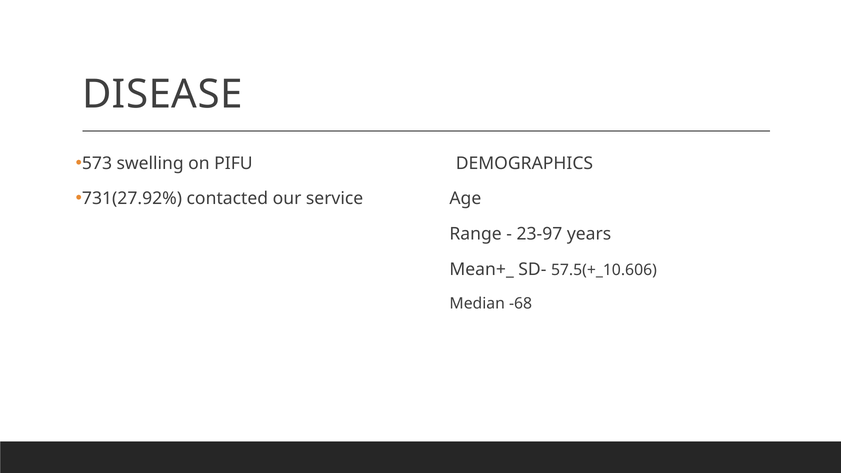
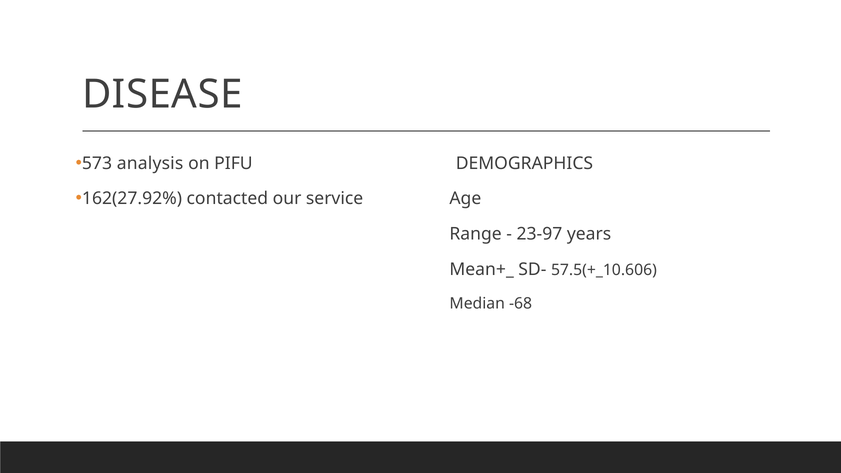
swelling: swelling -> analysis (150, 163)
731(27.92%: 731(27.92% -> 162(27.92% (132, 199)
